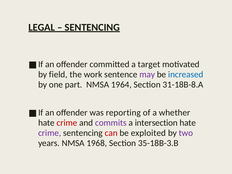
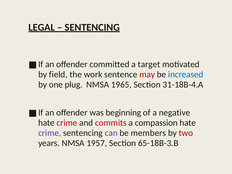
may colour: purple -> red (147, 74)
part: part -> plug (74, 85)
1964: 1964 -> 1965 (121, 85)
31-18B-8.A: 31-18B-8.A -> 31-18B-4.A (183, 85)
reporting: reporting -> beginning (123, 113)
whether: whether -> negative (175, 113)
commits colour: purple -> red (111, 123)
intersection: intersection -> compassion (156, 123)
can colour: red -> purple (111, 133)
exploited: exploited -> members (148, 133)
two colour: purple -> red (186, 133)
1968: 1968 -> 1957 (97, 143)
35-18B-3.B: 35-18B-3.B -> 65-18B-3.B (158, 143)
